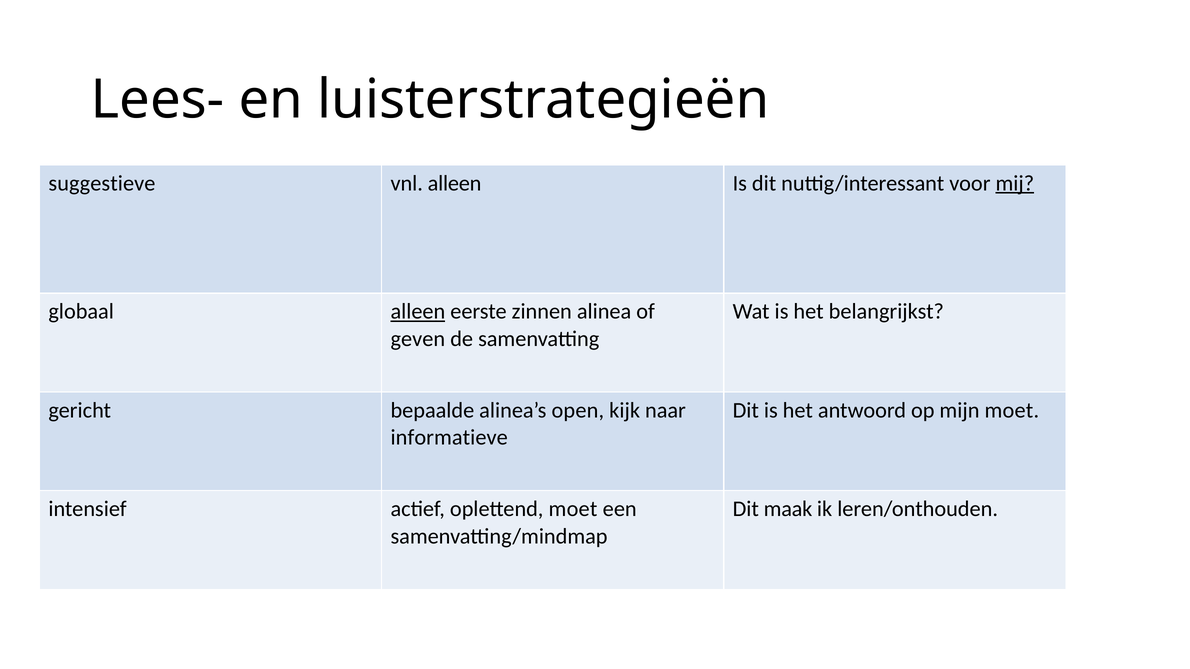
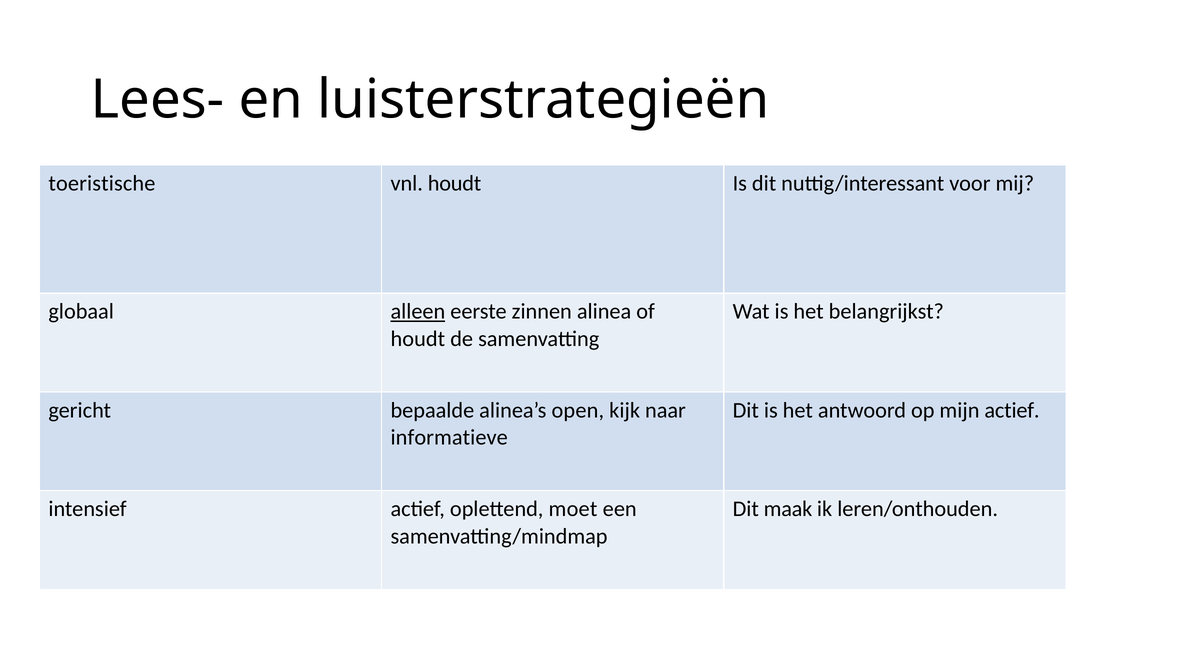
suggestieve: suggestieve -> toeristische (102, 183)
vnl alleen: alleen -> houdt (455, 183)
mij underline: present -> none (1015, 183)
geven: geven -> houdt (418, 339)
mijn moet: moet -> actief (1012, 411)
